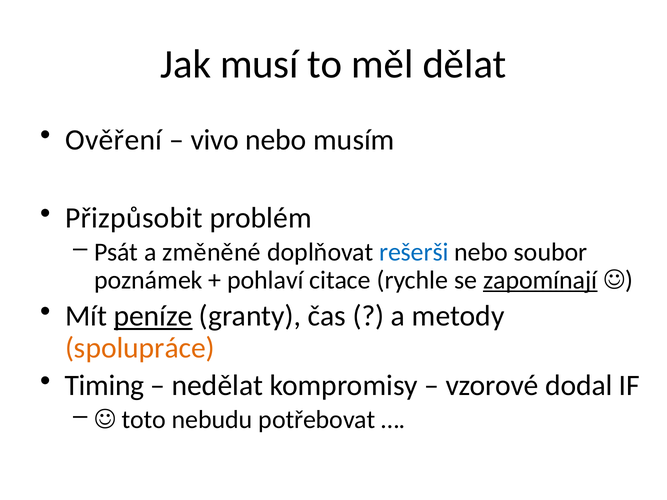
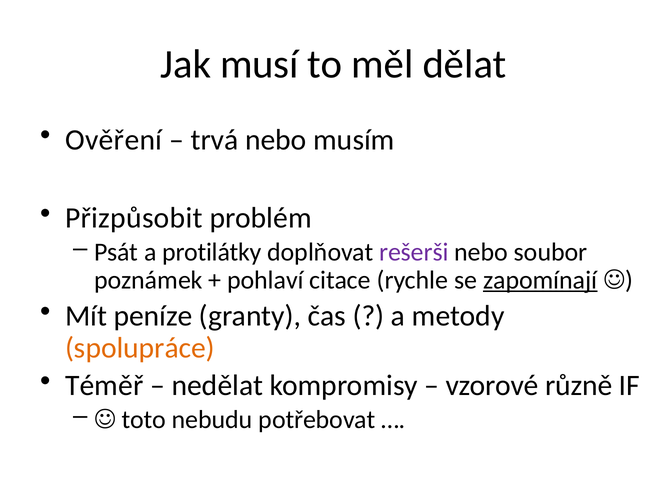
vivo: vivo -> trvá (215, 140)
změněné: změněné -> protilátky (212, 252)
rešerši colour: blue -> purple (414, 252)
peníze underline: present -> none (153, 316)
Timing: Timing -> Téměř (104, 386)
dodal: dodal -> různě (579, 386)
